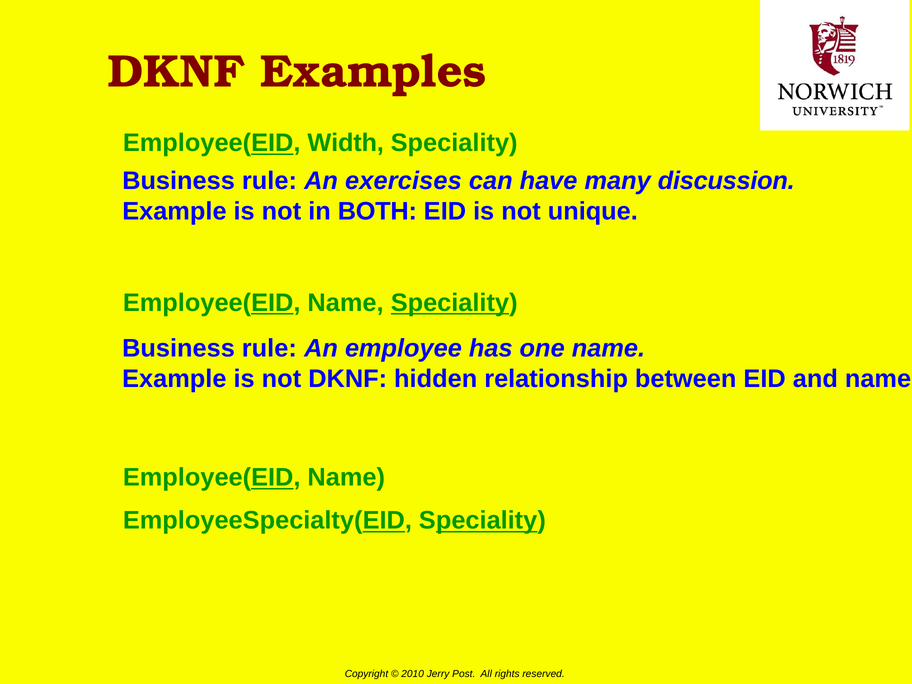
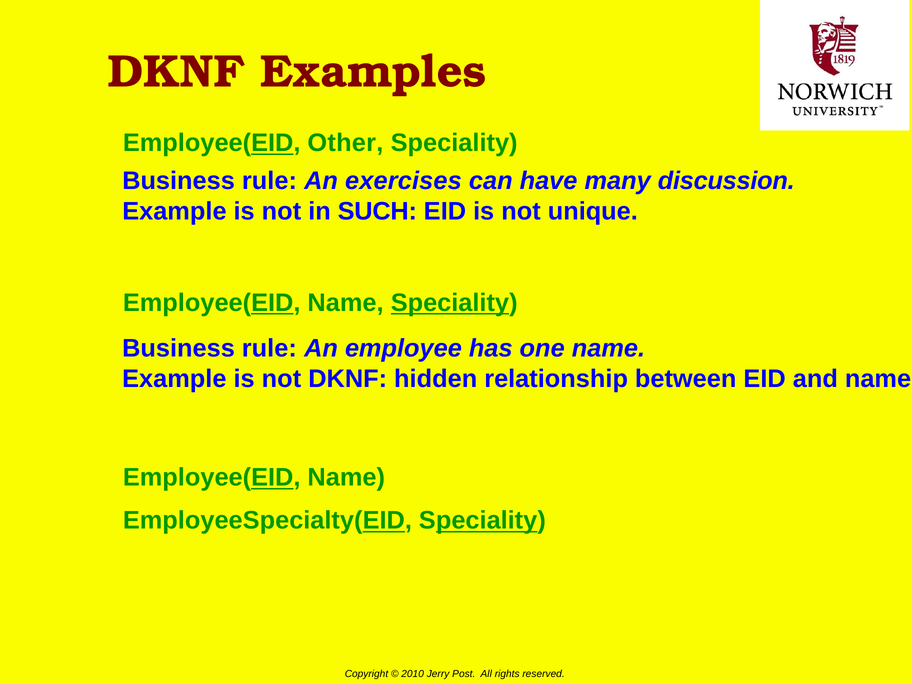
Width: Width -> Other (345, 143)
BOTH: BOTH -> SUCH (377, 211)
